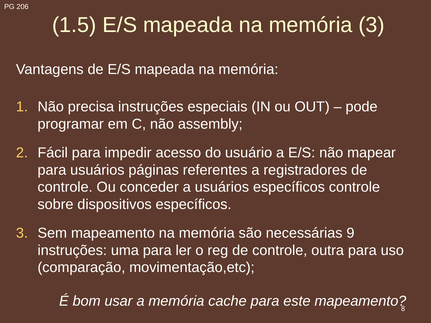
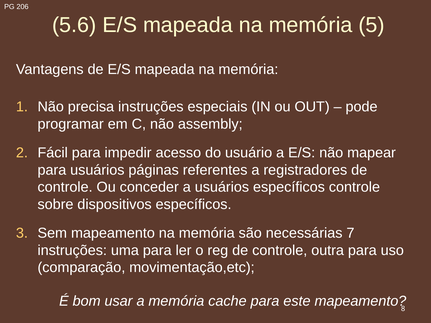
1.5: 1.5 -> 5.6 (74, 25)
memória 3: 3 -> 5 (372, 25)
9: 9 -> 7 (350, 233)
